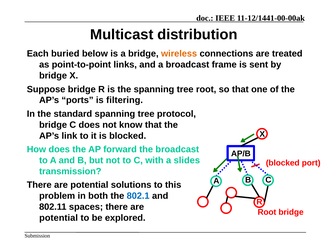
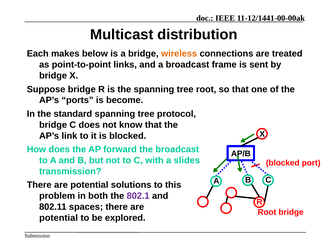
buried: buried -> makes (65, 54)
filtering: filtering -> become (125, 100)
802.1 colour: blue -> purple (138, 196)
